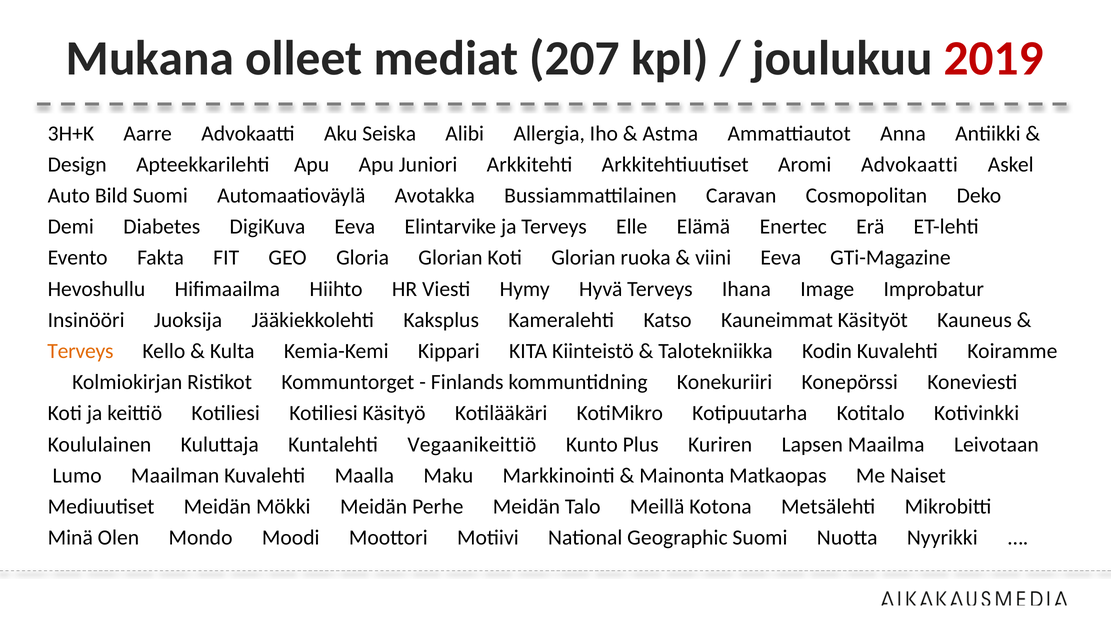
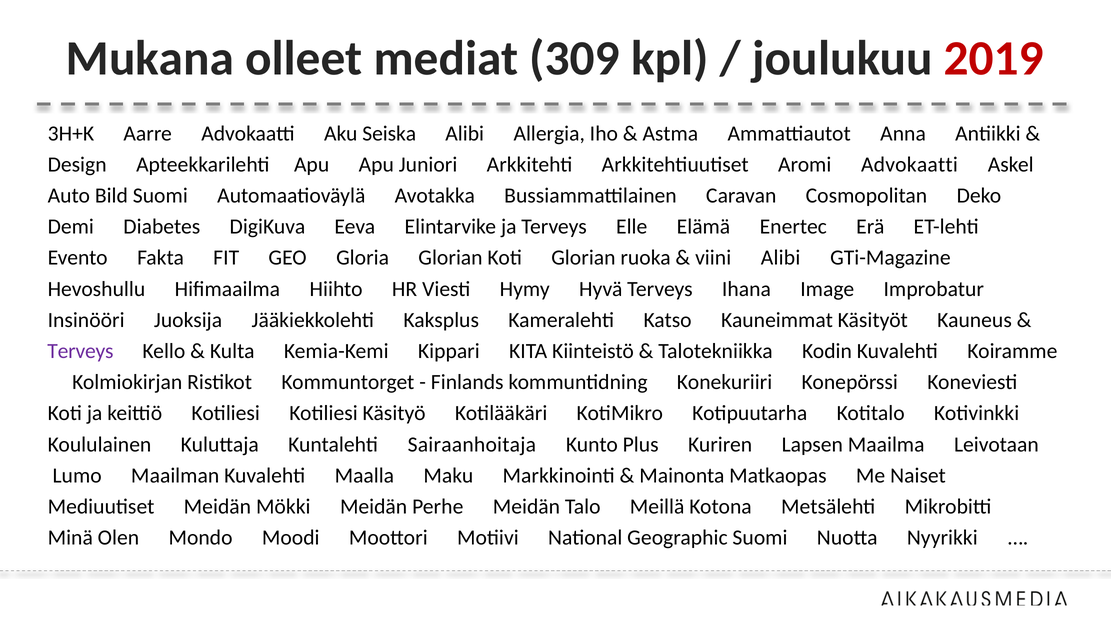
207: 207 -> 309 (575, 59)
viini Eeva: Eeva -> Alibi (781, 258)
Terveys colour: orange -> purple (80, 351)
Vegaanikeittiö: Vegaanikeittiö -> Sairaanhoitaja (472, 444)
